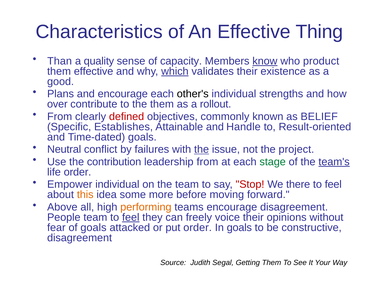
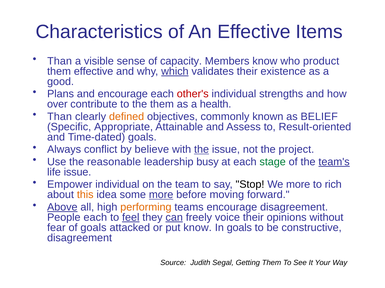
Thing: Thing -> Items (319, 32)
quality: quality -> visible (99, 61)
know underline: present -> none (265, 61)
other's colour: black -> red (193, 94)
rollout: rollout -> health (216, 104)
From: From -> Than (60, 117)
defined colour: red -> orange (127, 117)
Establishes: Establishes -> Appropriate (124, 127)
Handle: Handle -> Assess (244, 127)
Neutral: Neutral -> Always (64, 150)
failures: failures -> believe (152, 150)
contribution: contribution -> reasonable (114, 162)
leadership from: from -> busy (208, 162)
life order: order -> issue (78, 172)
Stop colour: red -> black (250, 185)
We there: there -> more (298, 185)
feel: feel -> rich (333, 185)
more underline: none -> present (161, 195)
Above underline: none -> present (62, 208)
People team: team -> each (95, 218)
can underline: none -> present (174, 218)
put order: order -> know (198, 228)
